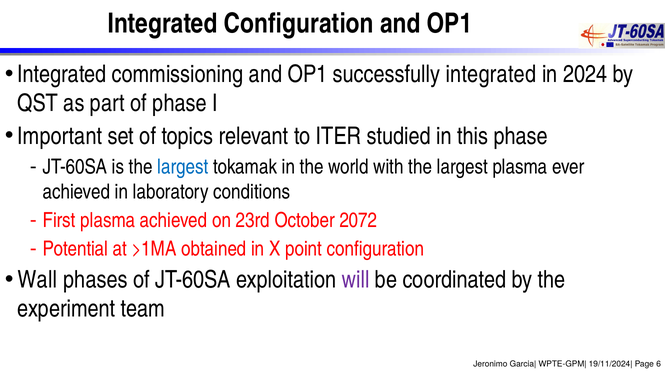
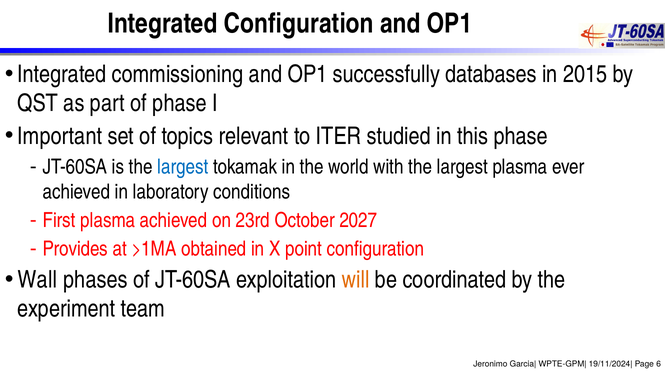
successfully integrated: integrated -> databases (491, 74)
2024: 2024 -> 2015 (585, 74)
2072: 2072 -> 2027 (358, 220)
Potential: Potential -> Provides (75, 249)
will colour: purple -> orange (356, 280)
